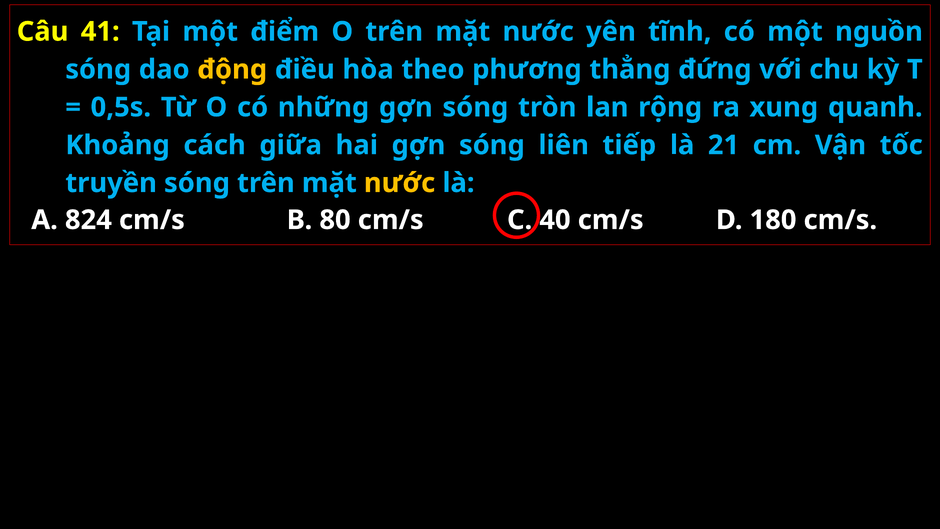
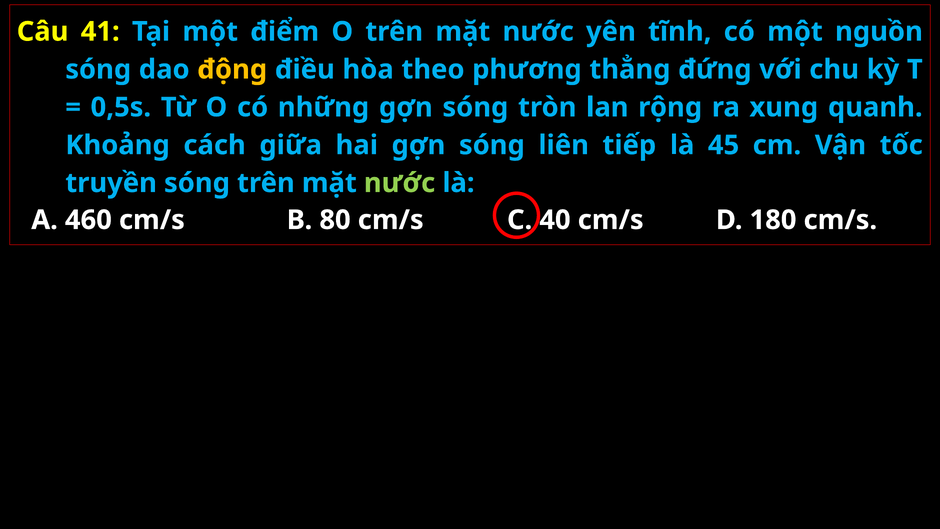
21: 21 -> 45 (724, 145)
nước colour: yellow -> light green (400, 183)
824: 824 -> 460 (88, 220)
